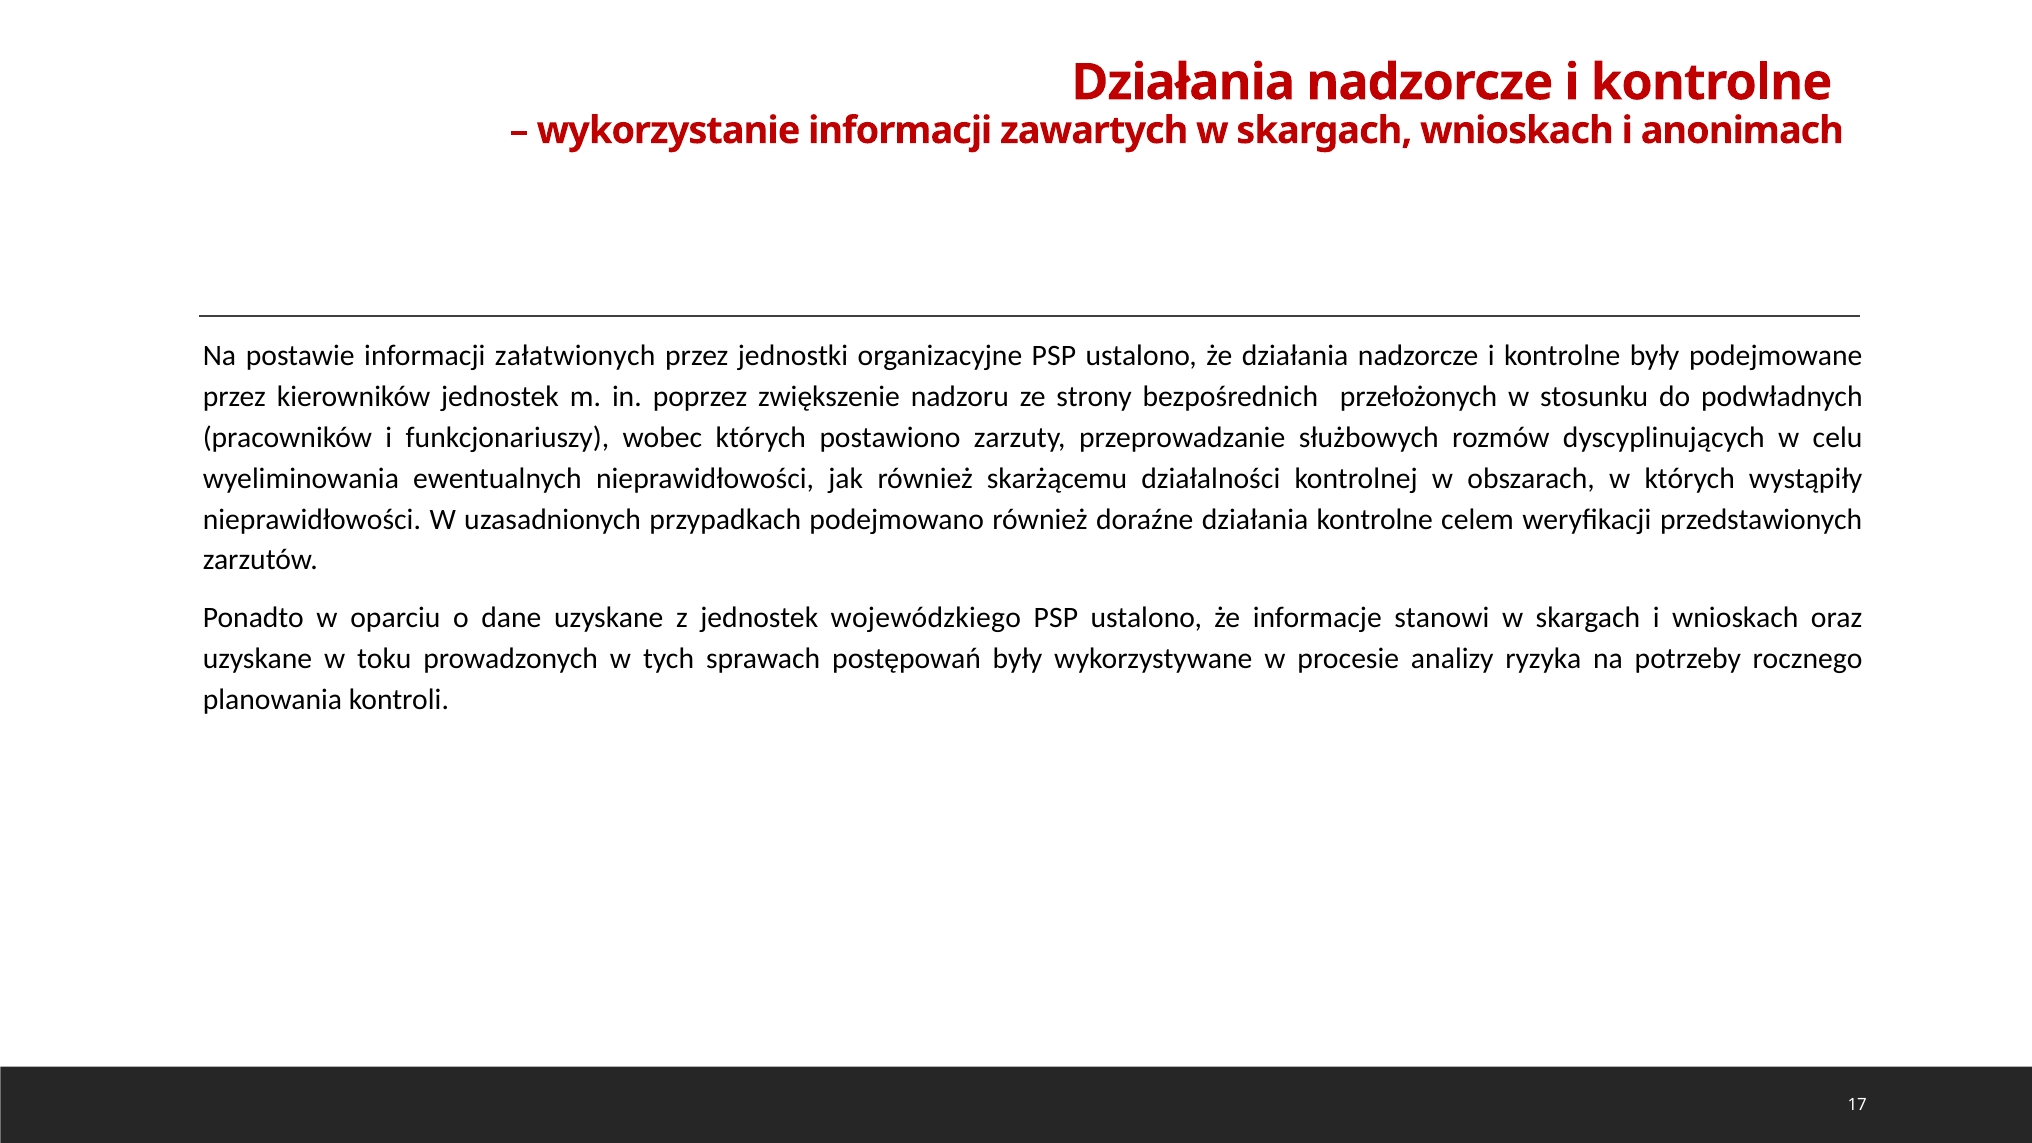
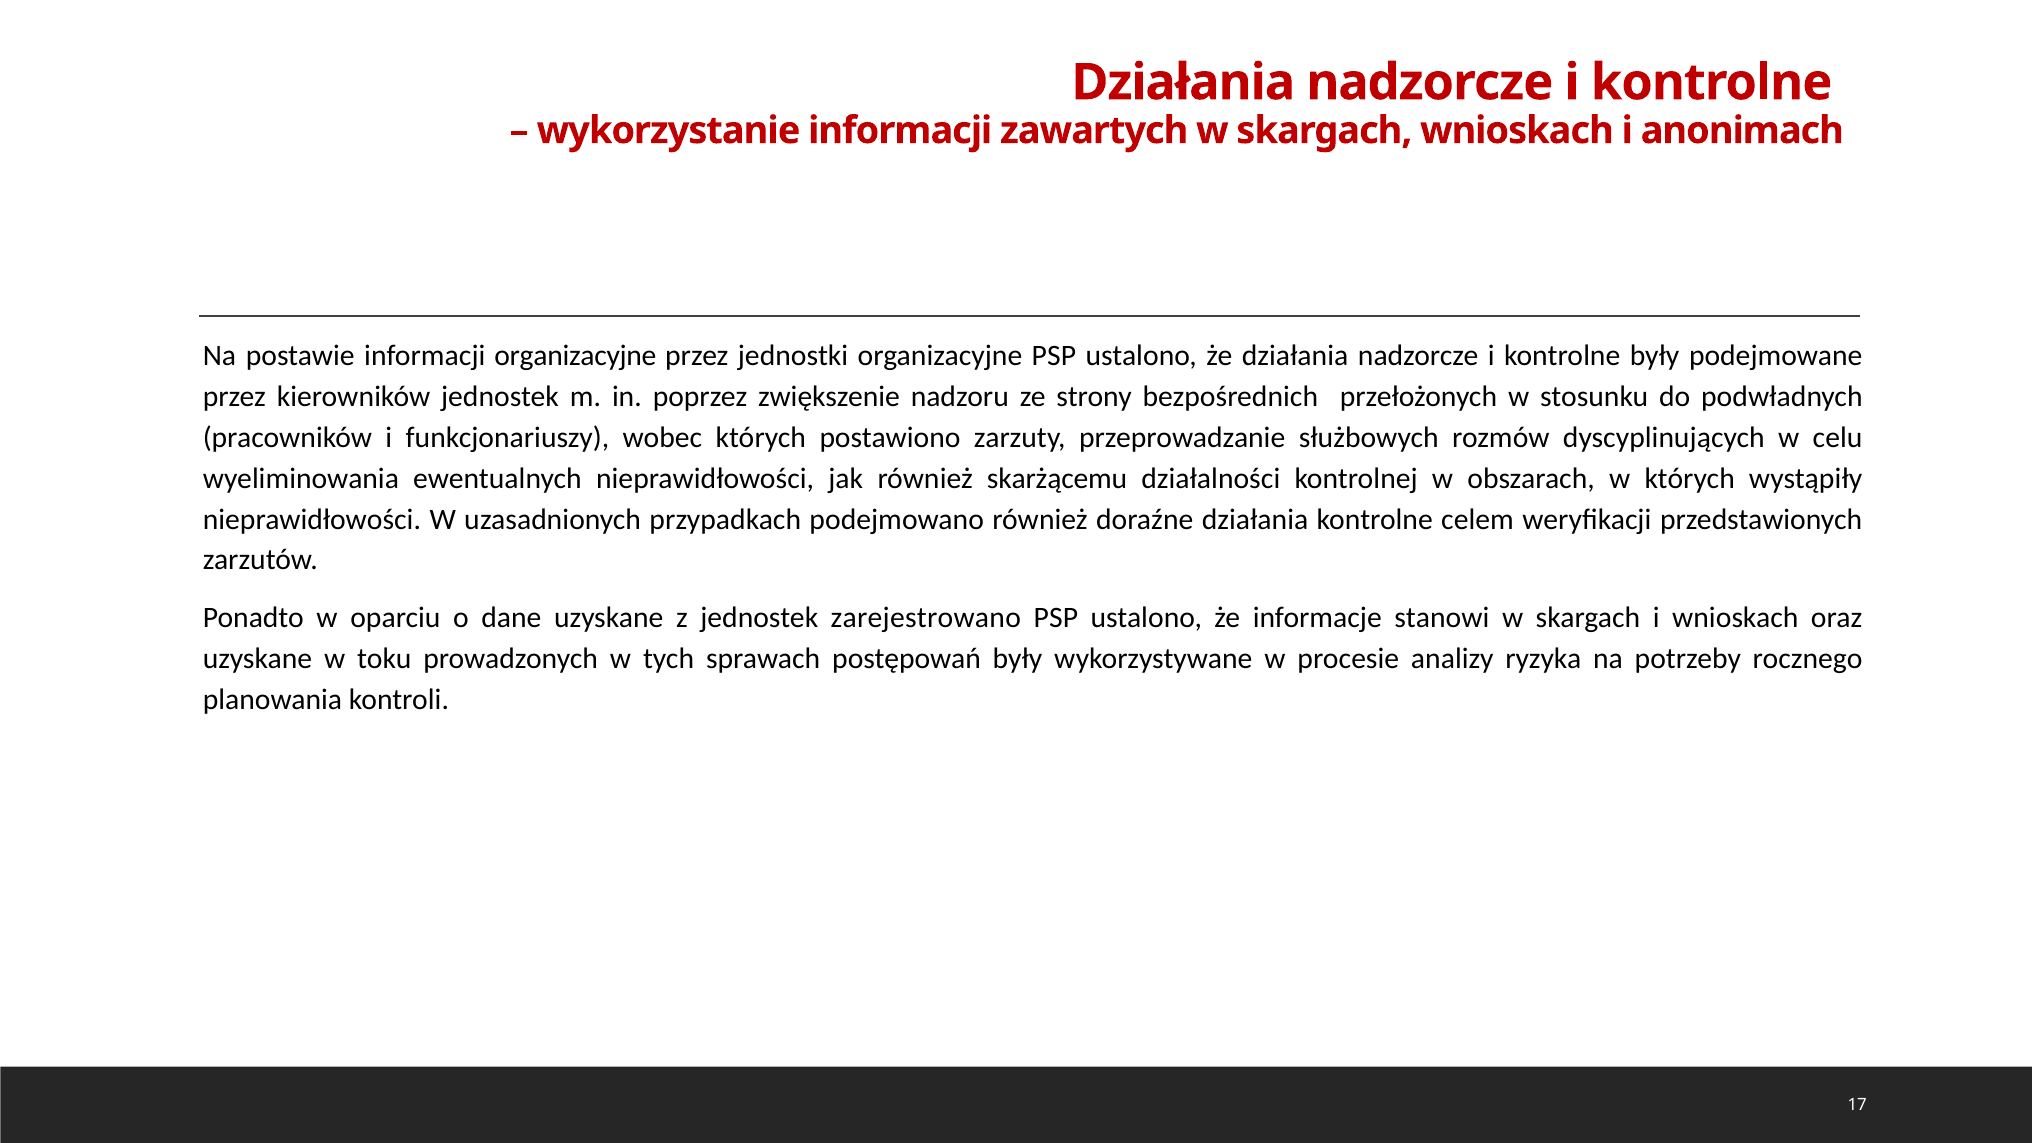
informacji załatwionych: załatwionych -> organizacyjne (575, 355)
wojewódzkiego: wojewódzkiego -> zarejestrowano (926, 618)
